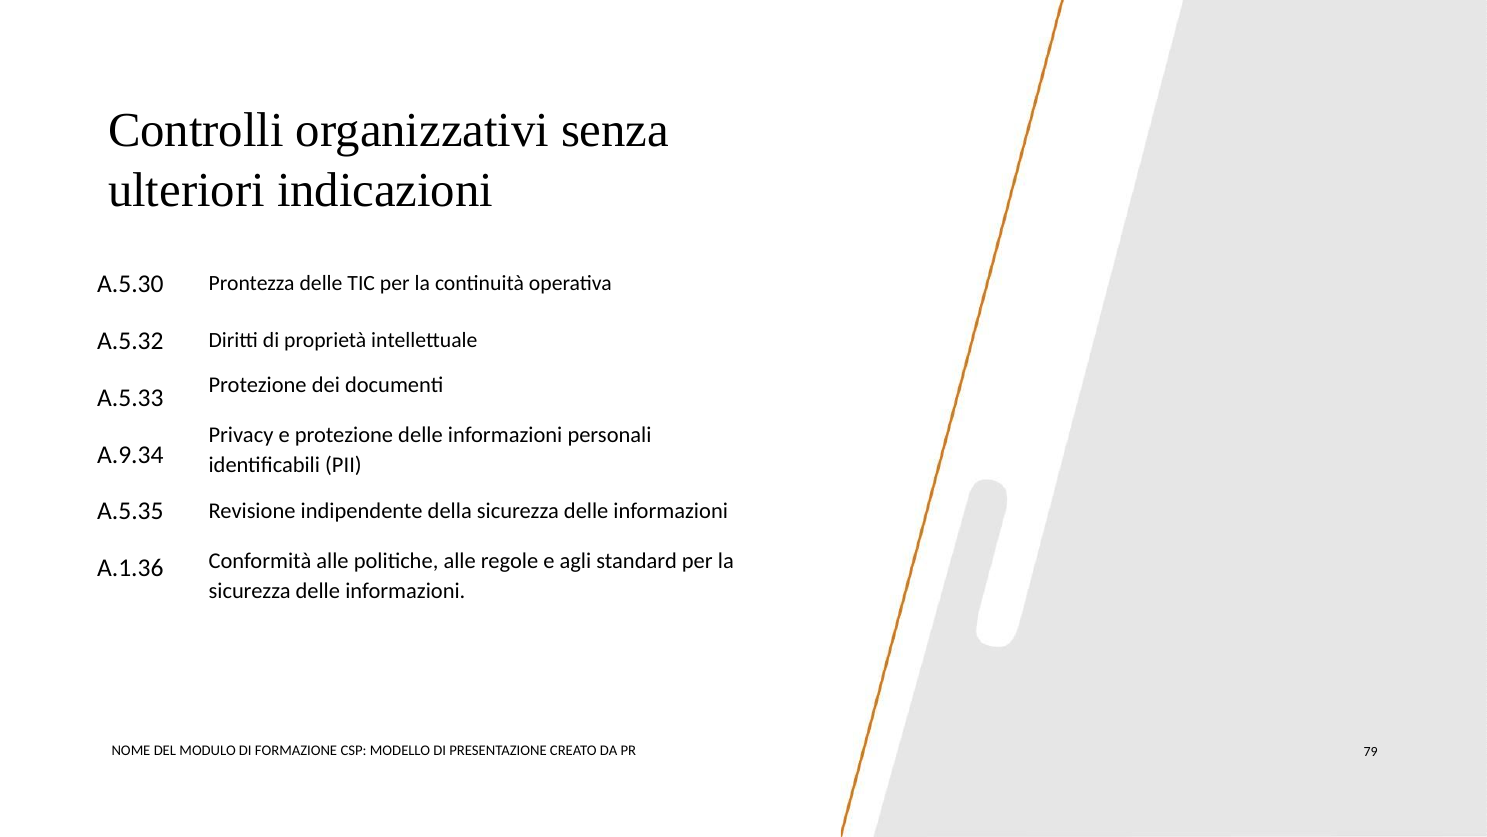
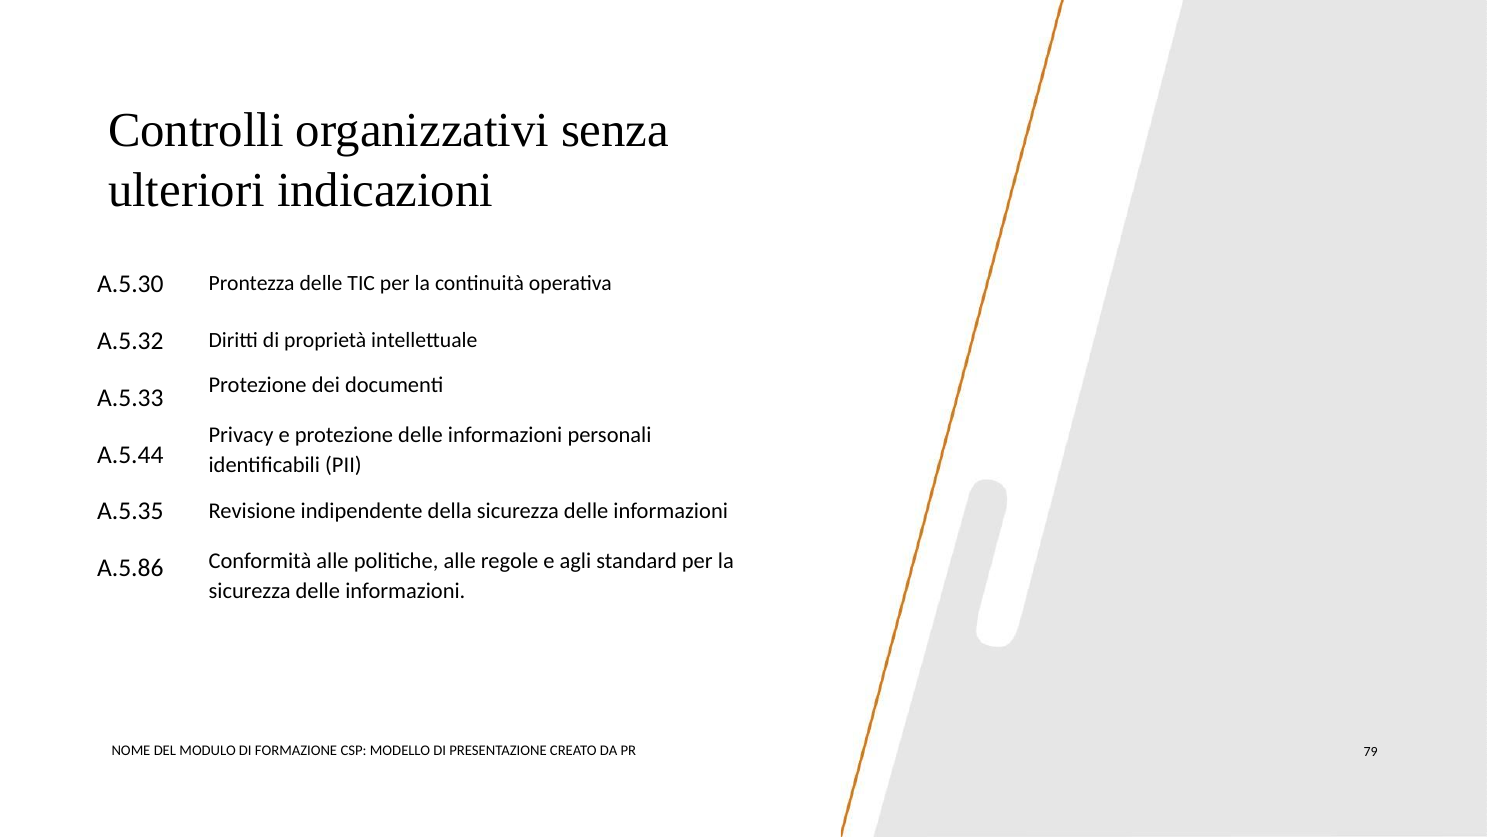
A.9.34: A.9.34 -> A.5.44 (130, 454)
A.1.36: A.1.36 -> A.5.86 (130, 568)
